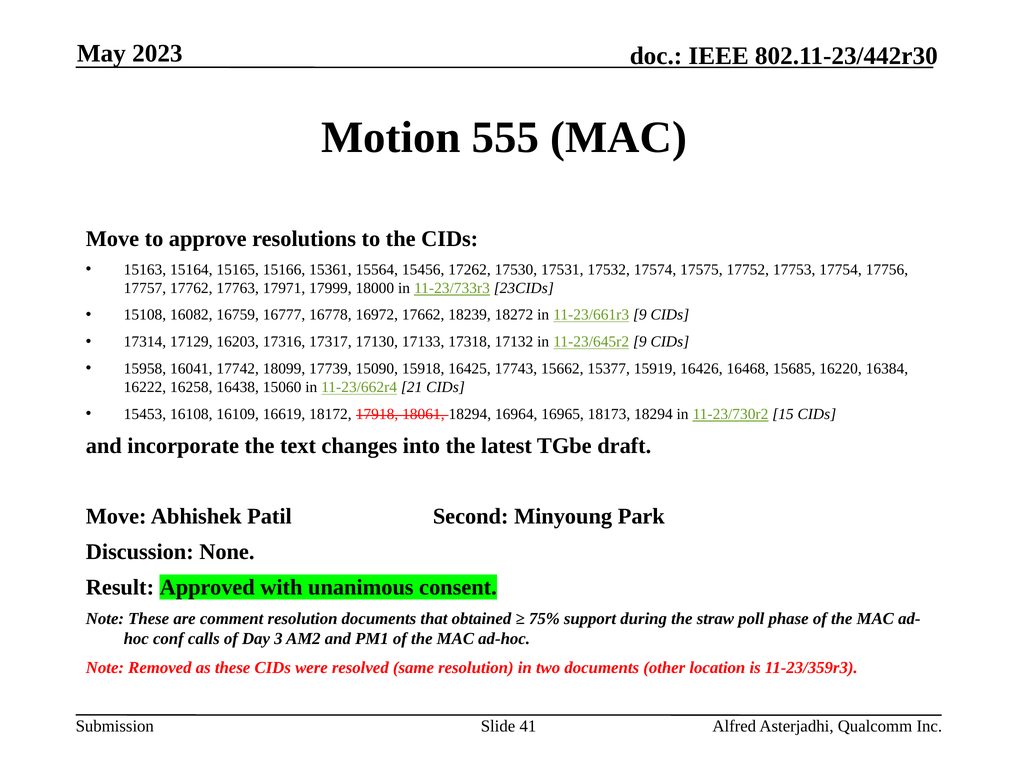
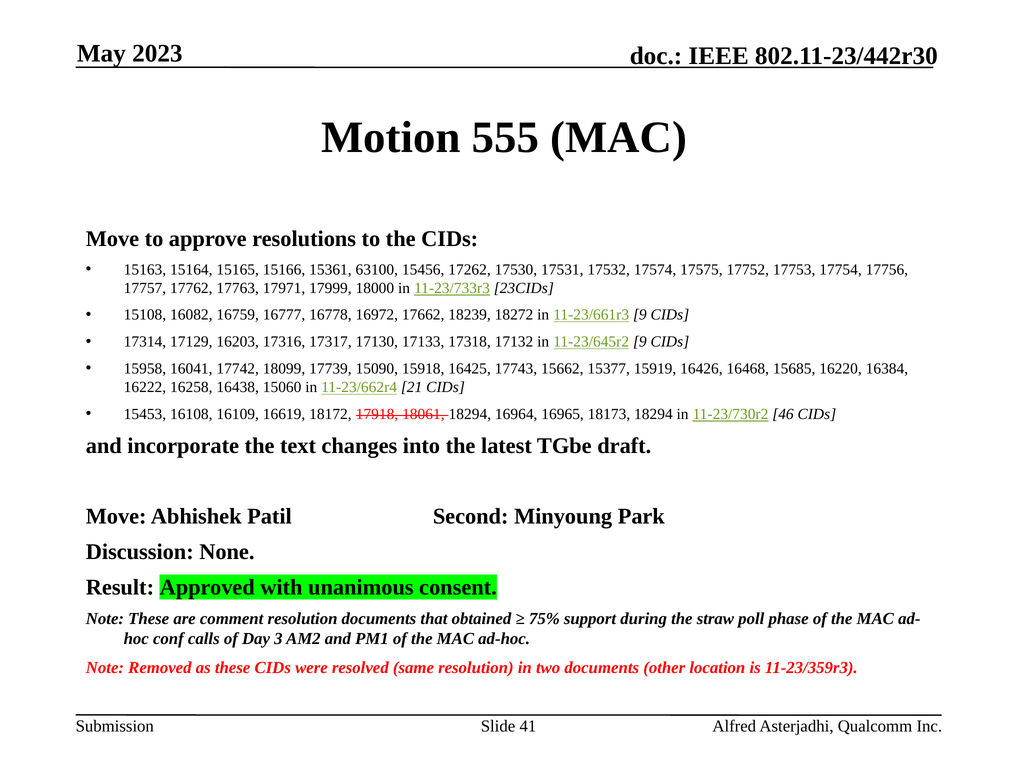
15564: 15564 -> 63100 (377, 269)
15: 15 -> 46 (783, 414)
